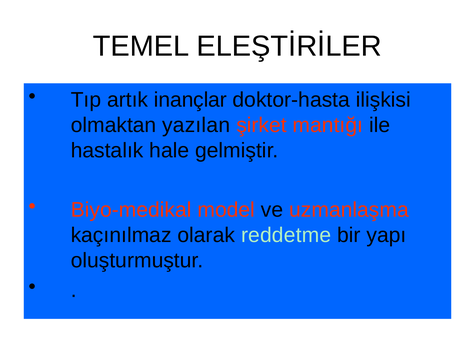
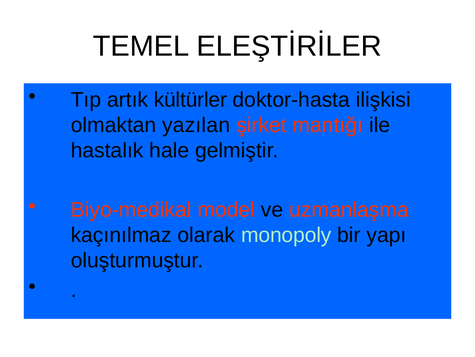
inançlar: inançlar -> kültürler (190, 100)
reddetme: reddetme -> monopoly (286, 235)
